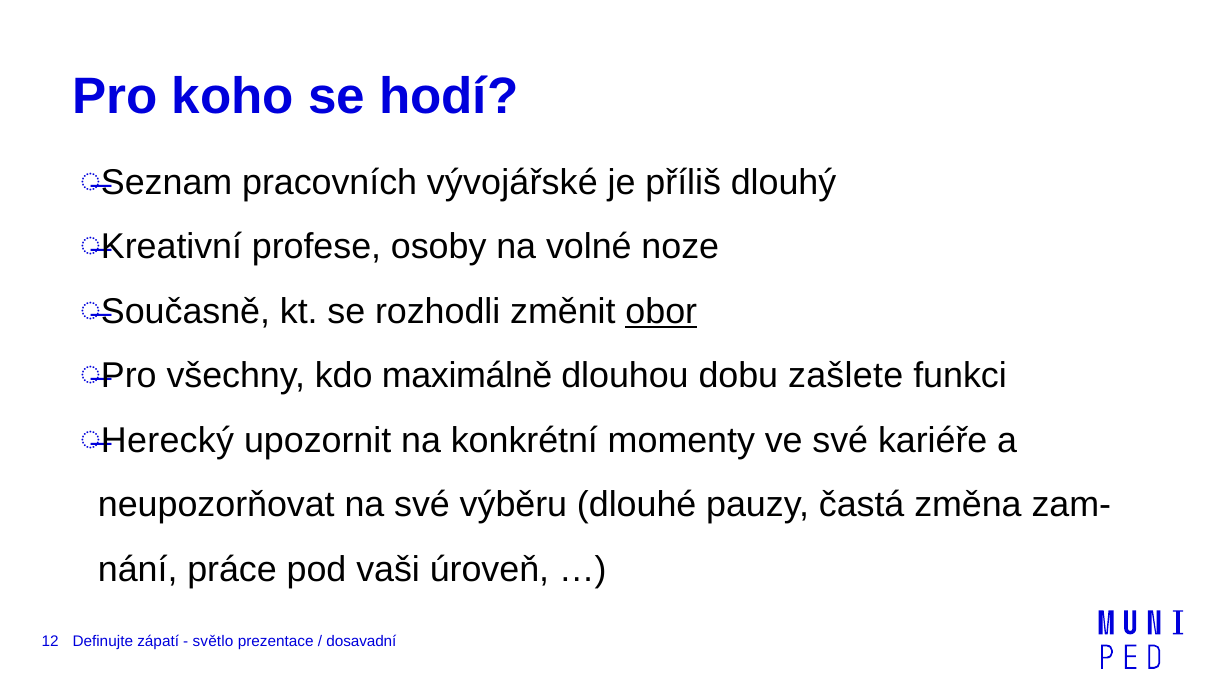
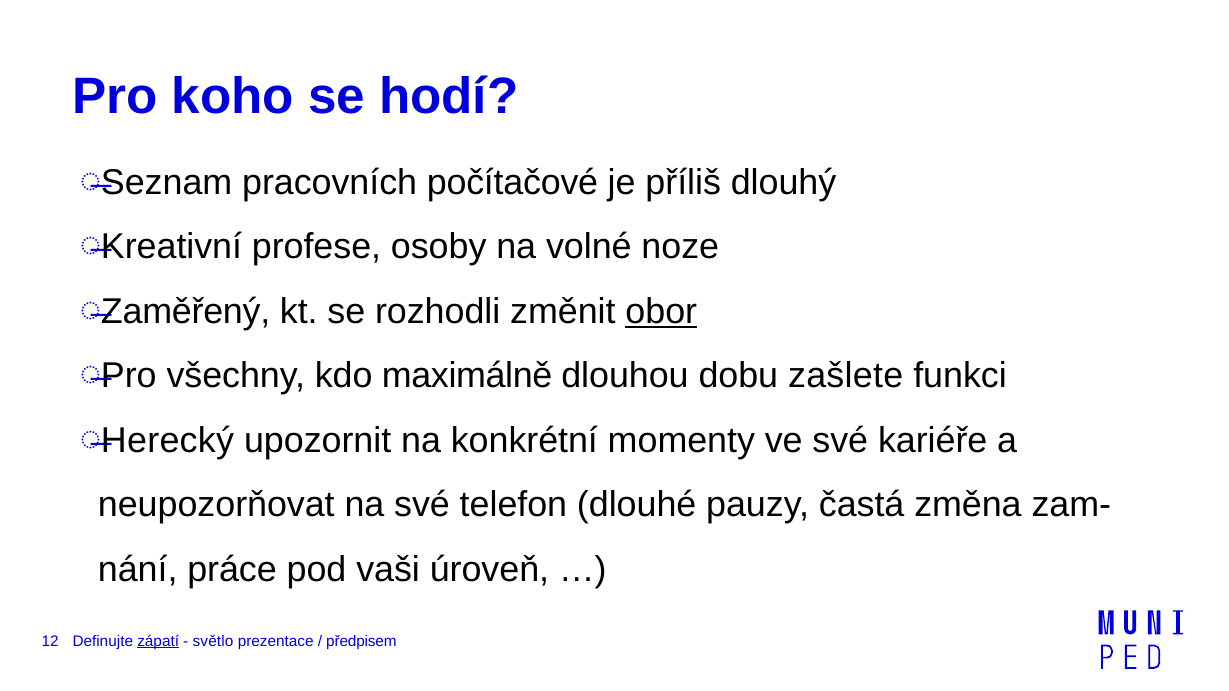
vývojářské: vývojářské -> počítačové (513, 183)
Současně: Současně -> Zaměřený (186, 312)
výběru: výběru -> telefon (513, 505)
zápatí underline: none -> present (158, 642)
dosavadní: dosavadní -> předpisem (361, 642)
